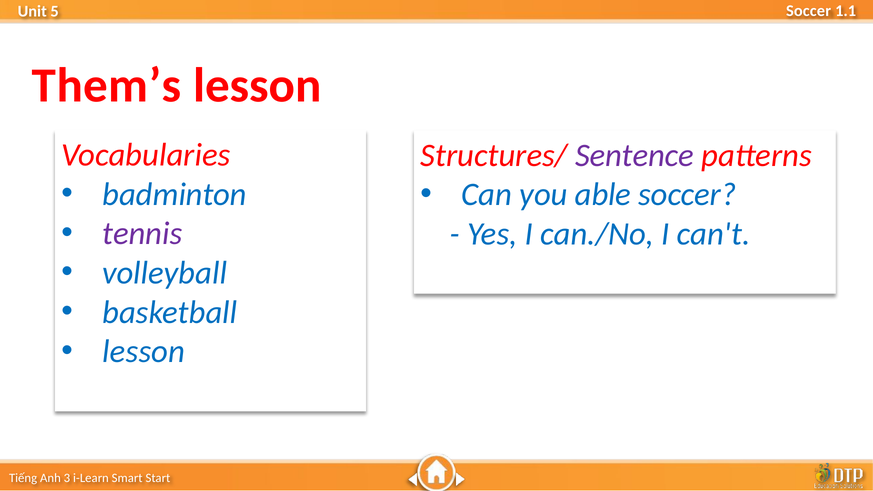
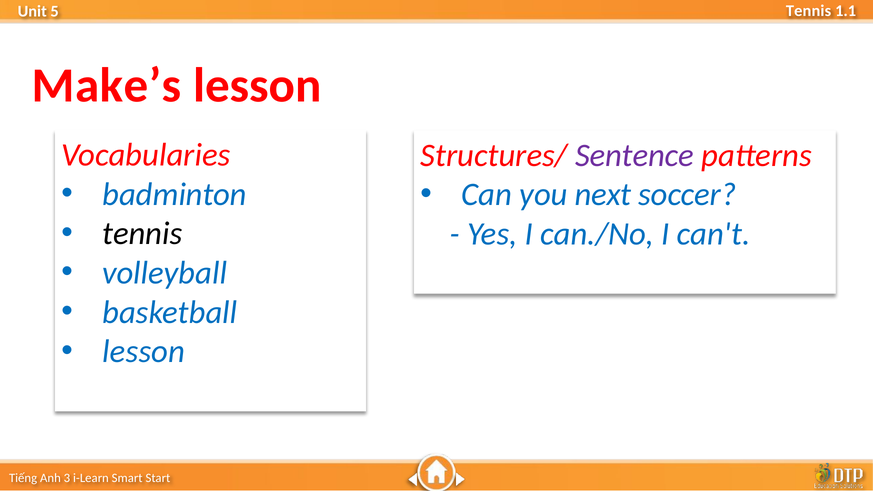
Soccer: Soccer -> Tennis (809, 11)
Them’s: Them’s -> Make’s (107, 86)
able: able -> next (603, 195)
tennis colour: purple -> black (142, 234)
